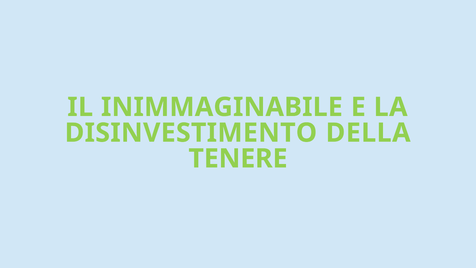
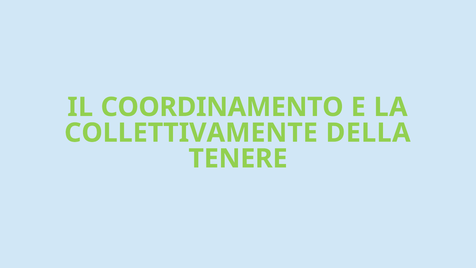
INIMMAGINABILE: INIMMAGINABILE -> COORDINAMENTO (222, 107)
DISINVESTIMENTO: DISINVESTIMENTO -> COLLETTIVAMENTE (191, 133)
